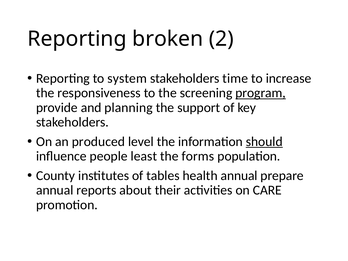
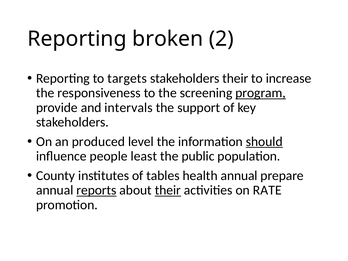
system: system -> targets (127, 78)
stakeholders time: time -> their (235, 78)
planning: planning -> intervals (129, 108)
forms: forms -> public (198, 156)
reports underline: none -> present (96, 190)
their underline: none -> present (168, 190)
CARE: CARE -> RATE (267, 190)
